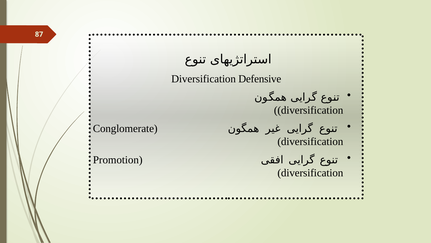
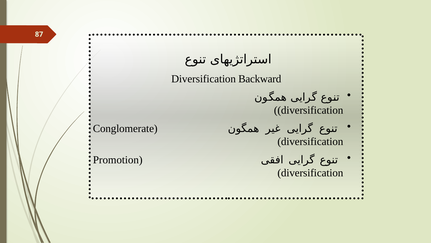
Defensive: Defensive -> Backward (260, 79)
